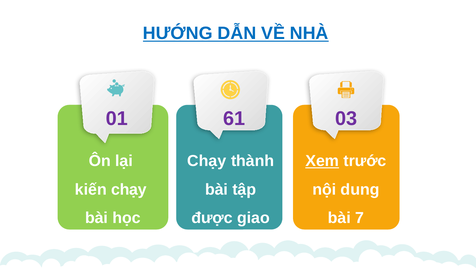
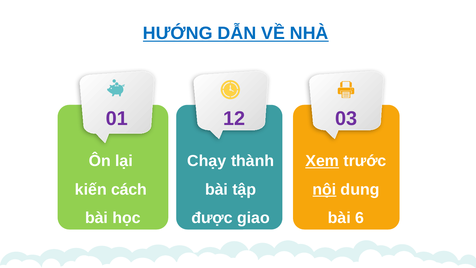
61: 61 -> 12 (234, 118)
kiến chạy: chạy -> cách (129, 189)
nội underline: none -> present (324, 189)
7: 7 -> 6 (360, 218)
